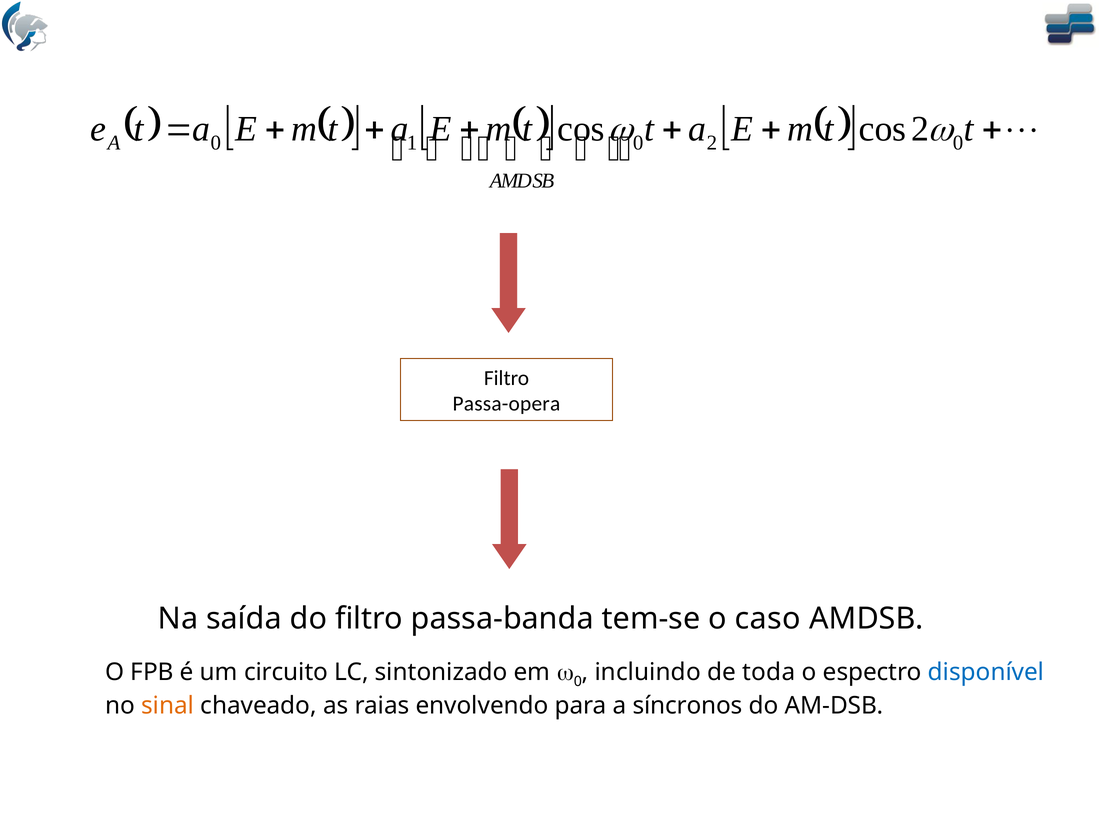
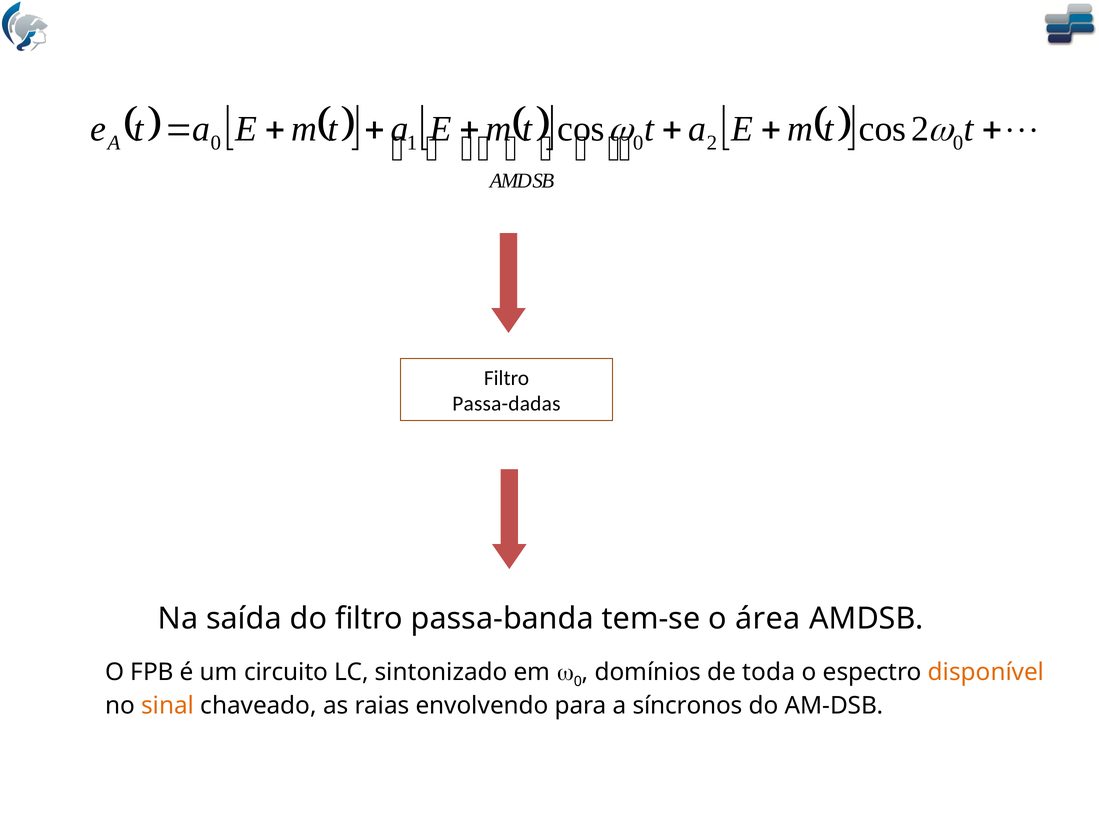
Passa-opera: Passa-opera -> Passa-dadas (506, 403)
caso: caso -> área (768, 618)
incluindo: incluindo -> domínios (648, 672)
disponível colour: blue -> orange (986, 672)
